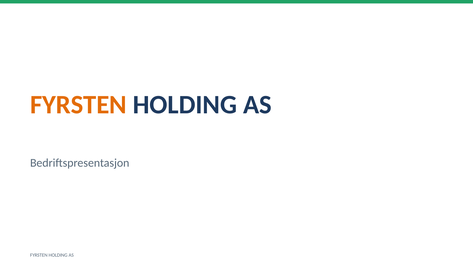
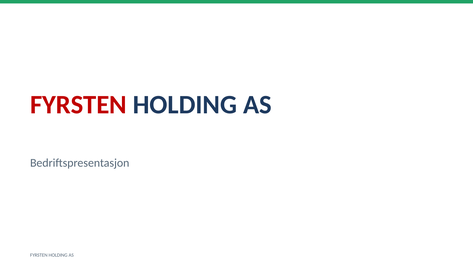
FYRSTEN colour: orange -> red (78, 105)
